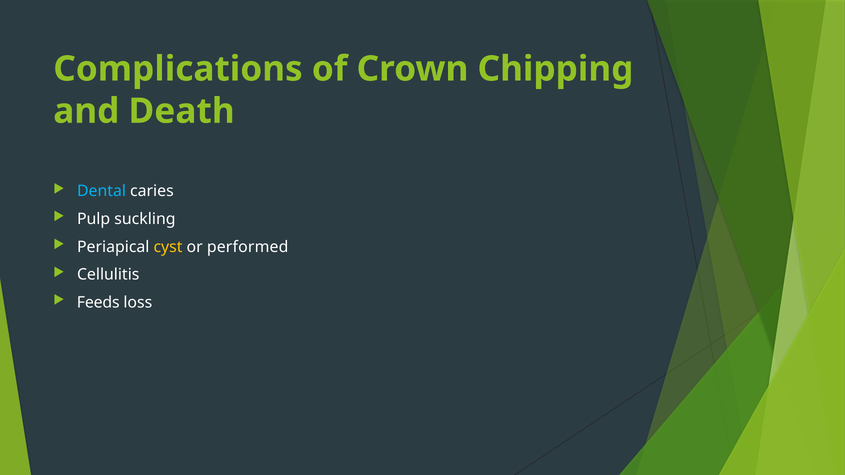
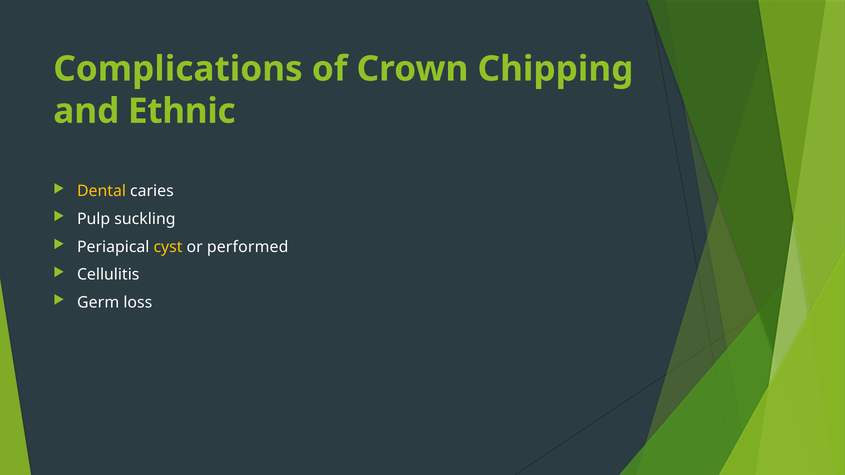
Death: Death -> Ethnic (182, 111)
Dental colour: light blue -> yellow (102, 191)
Feeds: Feeds -> Germ (98, 303)
